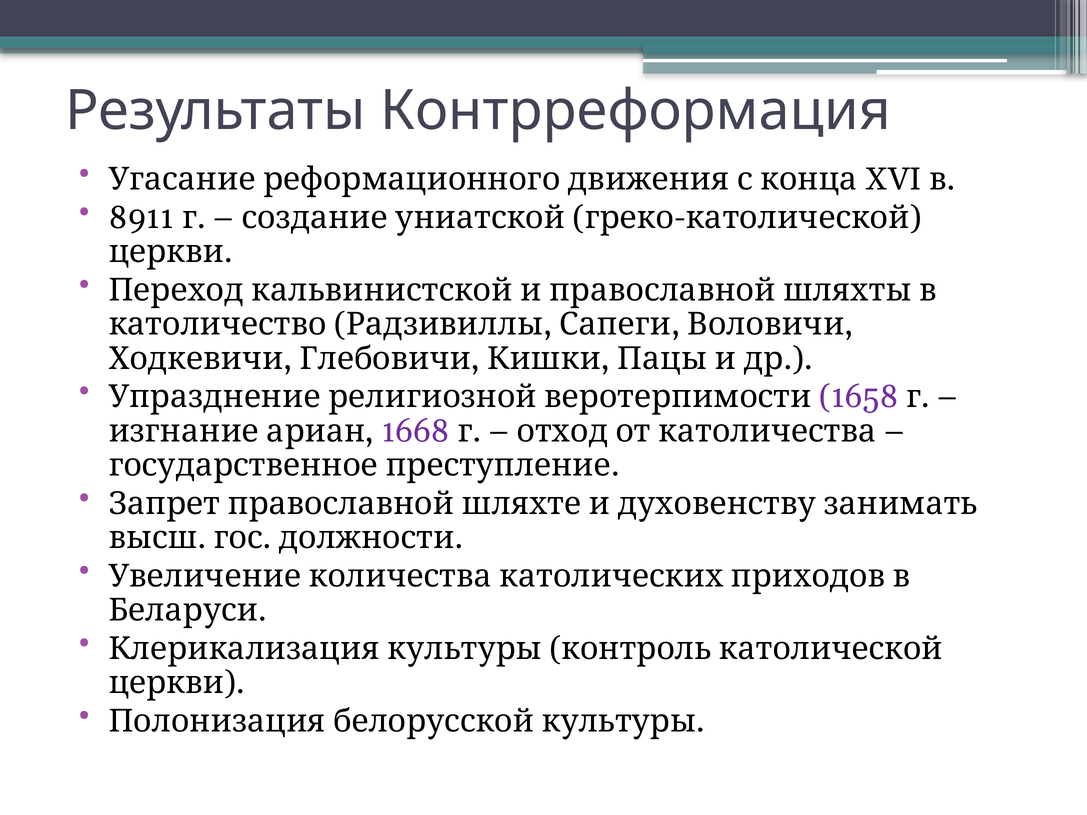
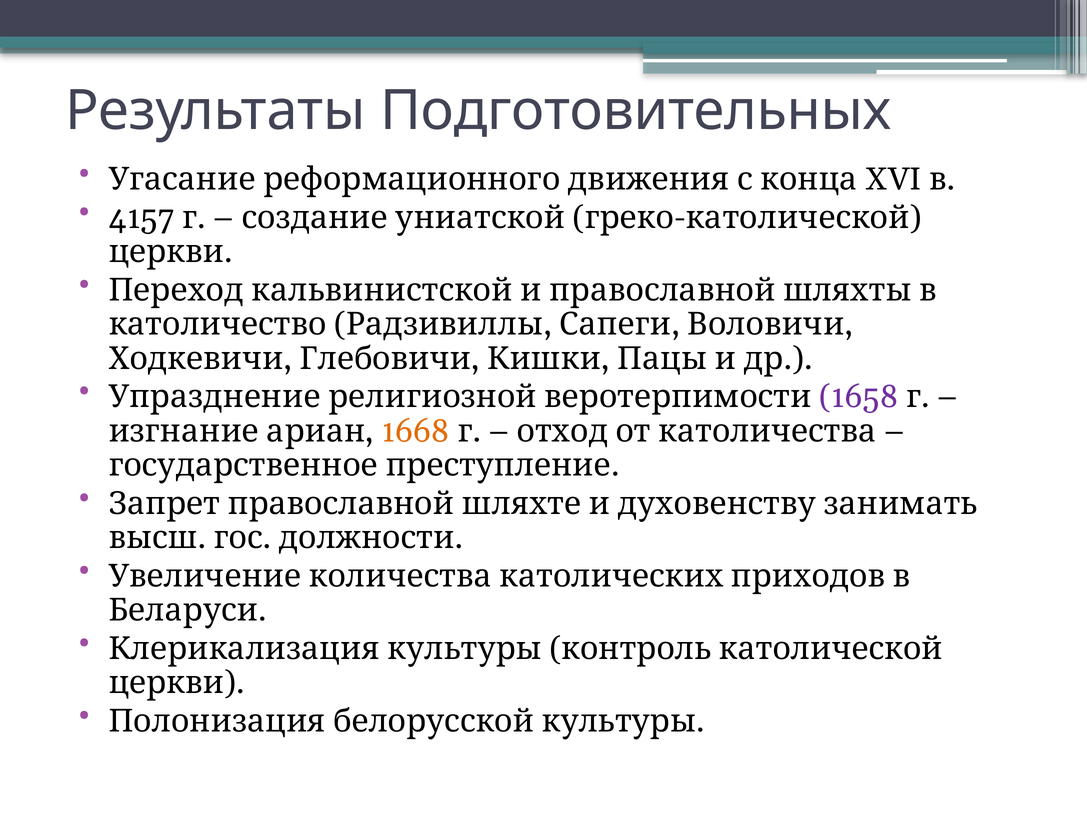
Контрреформация: Контрреформация -> Подготовительных (636, 111)
8911: 8911 -> 4157 (141, 218)
1668 colour: purple -> orange (416, 431)
